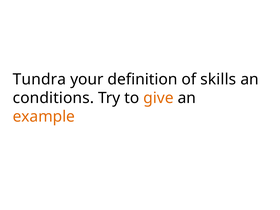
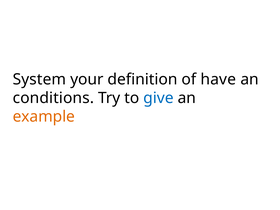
Tundra: Tundra -> System (39, 79)
skills: skills -> have (218, 79)
give colour: orange -> blue (158, 98)
